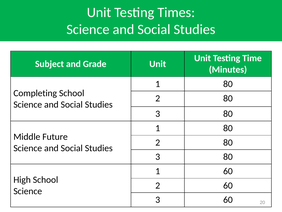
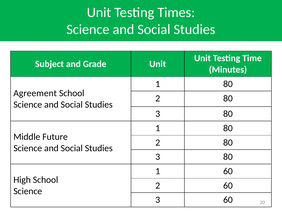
Completing: Completing -> Agreement (35, 93)
